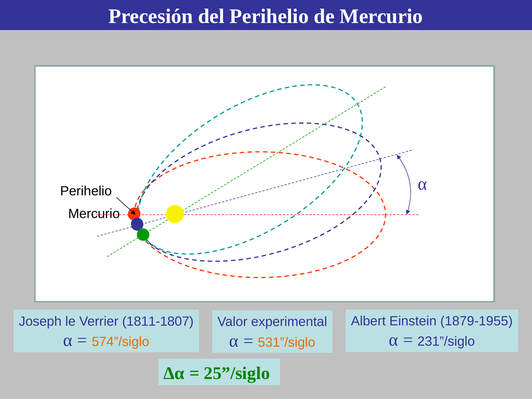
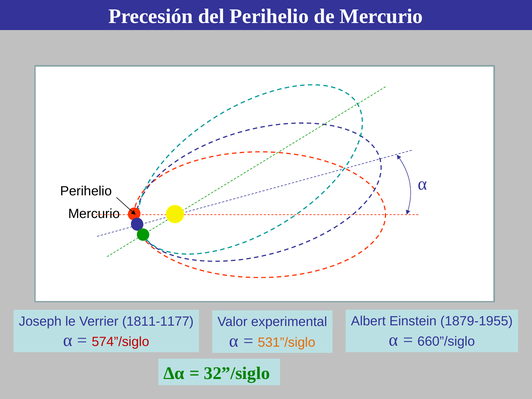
1811-1807: 1811-1807 -> 1811-1177 (158, 321)
231”/siglo: 231”/siglo -> 660”/siglo (446, 342)
574”/siglo colour: orange -> red (120, 342)
25”/siglo: 25”/siglo -> 32”/siglo (237, 373)
